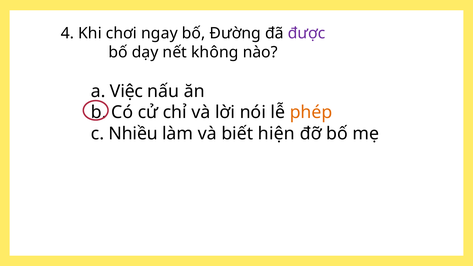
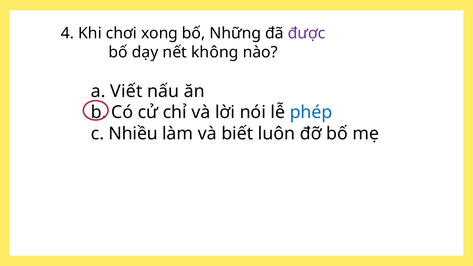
ngay: ngay -> xong (160, 33)
Đường: Đường -> Những (235, 33)
Việc: Việc -> Viết (126, 91)
phép colour: orange -> blue (311, 112)
hiện: hiện -> luôn (276, 134)
